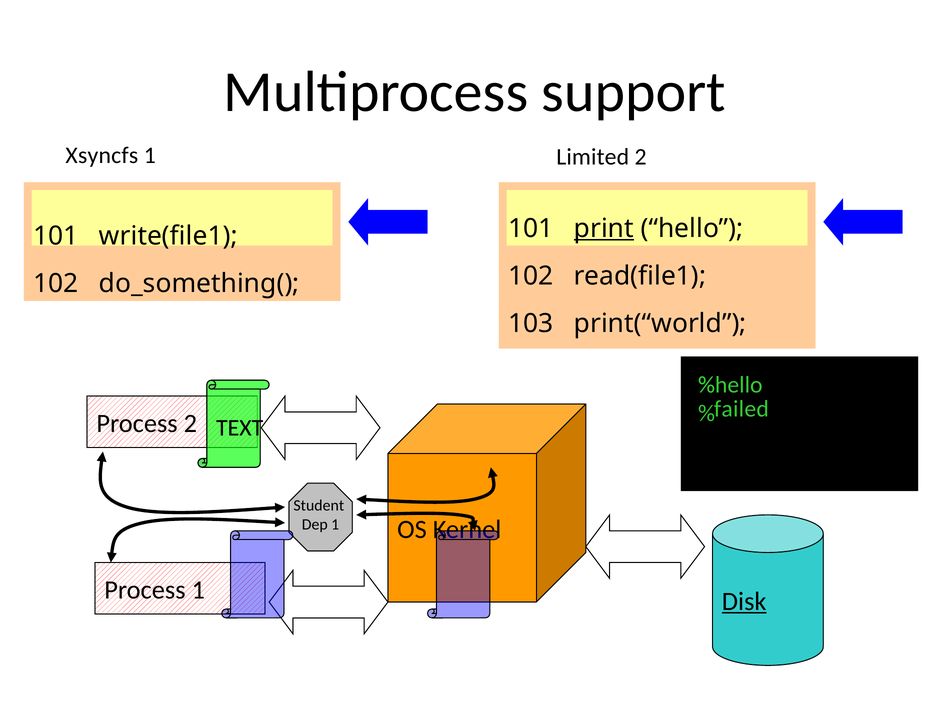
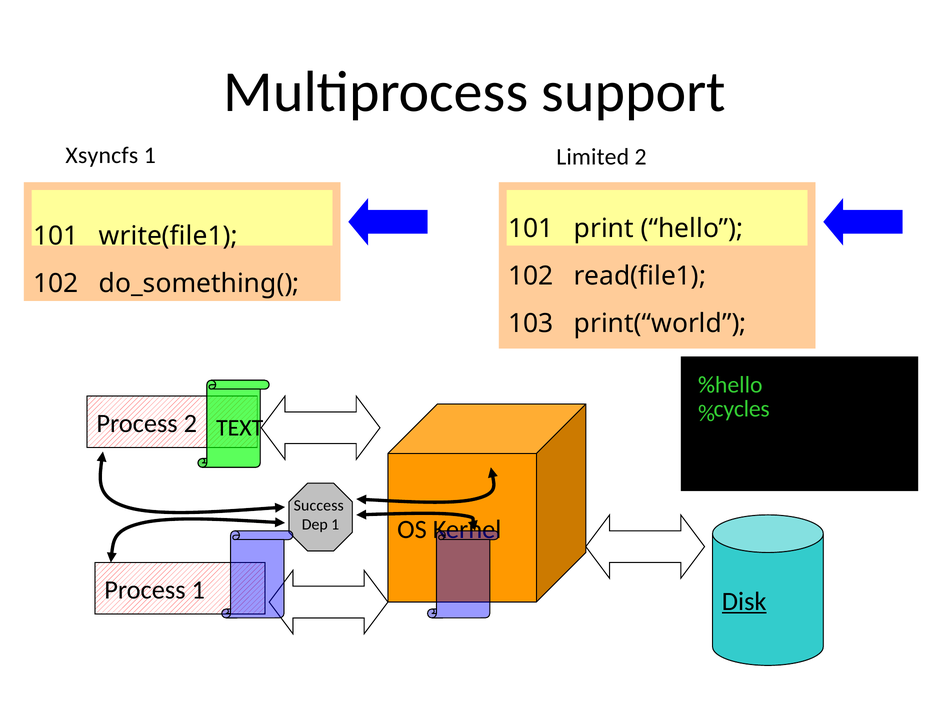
print underline: present -> none (604, 228)
failed: failed -> cycles (742, 408)
Student: Student -> Success (319, 505)
